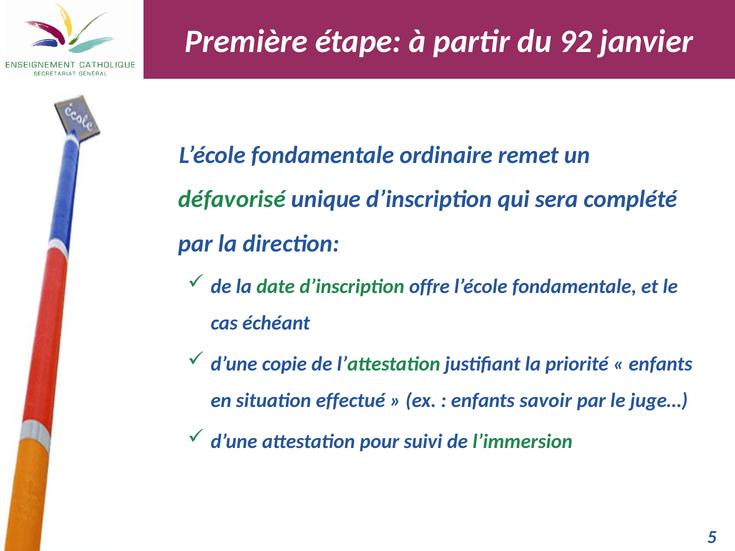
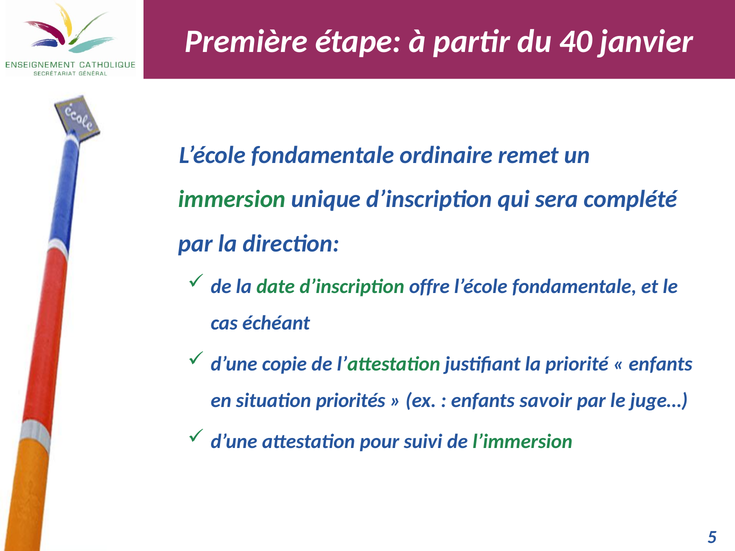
92: 92 -> 40 (576, 42)
défavorisé: défavorisé -> immersion (232, 199)
effectué: effectué -> priorités (351, 401)
